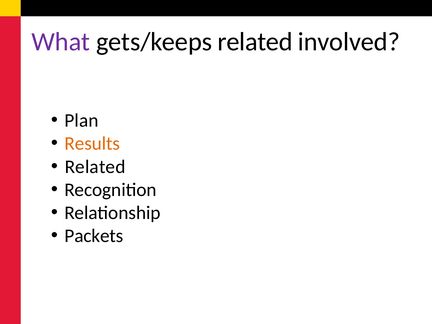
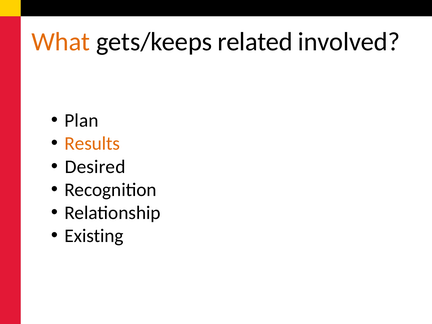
What colour: purple -> orange (61, 42)
Related: Related -> Desired (95, 167)
Packets: Packets -> Existing (94, 236)
